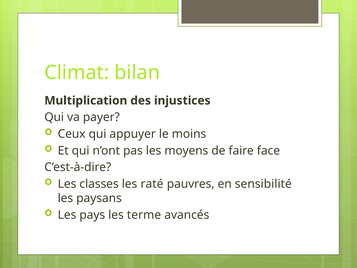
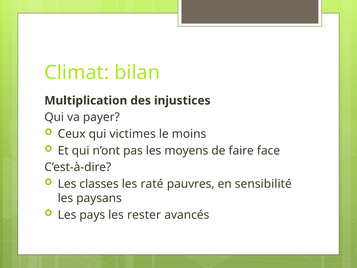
appuyer: appuyer -> victimes (133, 134)
terme: terme -> rester (144, 215)
